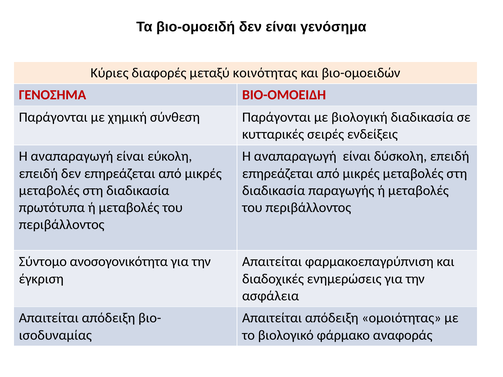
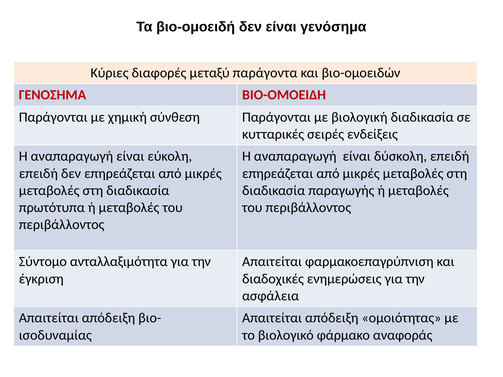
κοινότητας: κοινότητας -> παράγοντα (265, 73)
ανοσογονικότητα: ανοσογονικότητα -> ανταλλαξιμότητα (119, 262)
